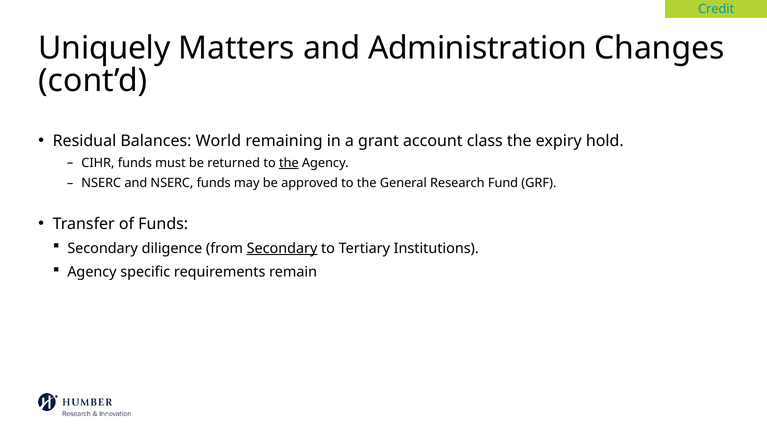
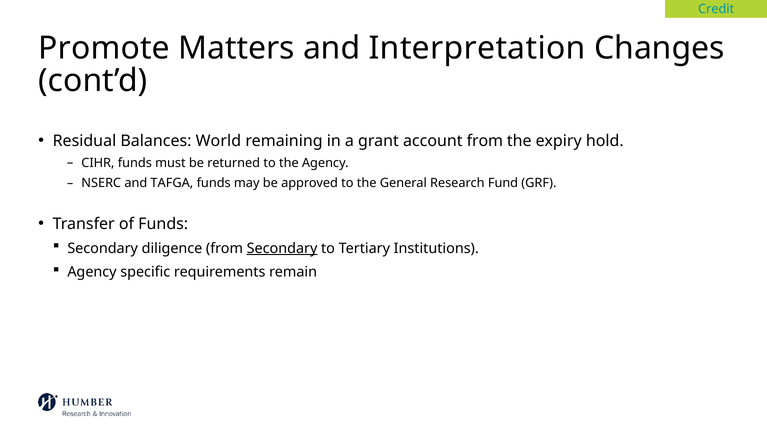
Uniquely: Uniquely -> Promote (104, 48)
Administration: Administration -> Interpretation (477, 48)
account class: class -> from (485, 141)
the underline: present -> none (289, 163)
and NSERC: NSERC -> TAFGA (172, 183)
